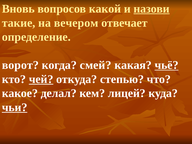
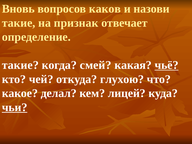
какой: какой -> каков (105, 9)
назови underline: present -> none (152, 9)
вечером: вечером -> признак (76, 23)
ворот: ворот -> такие (20, 65)
чей underline: present -> none (41, 79)
степью: степью -> глухою (122, 79)
